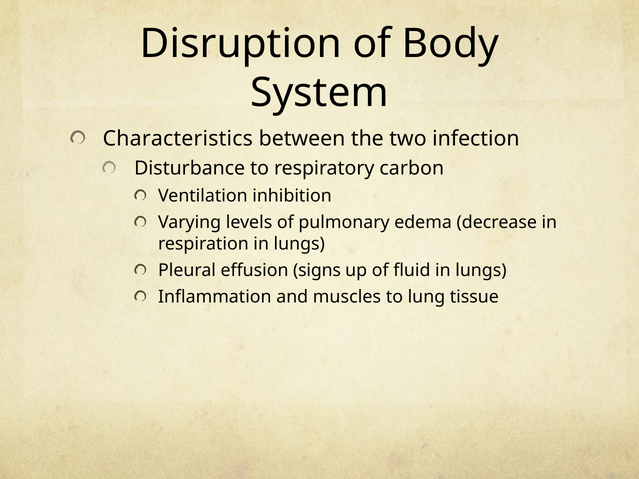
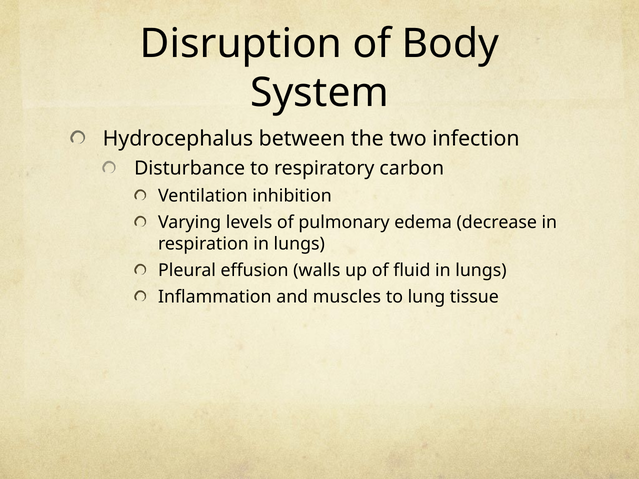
Characteristics: Characteristics -> Hydrocephalus (178, 139)
signs: signs -> walls (317, 271)
